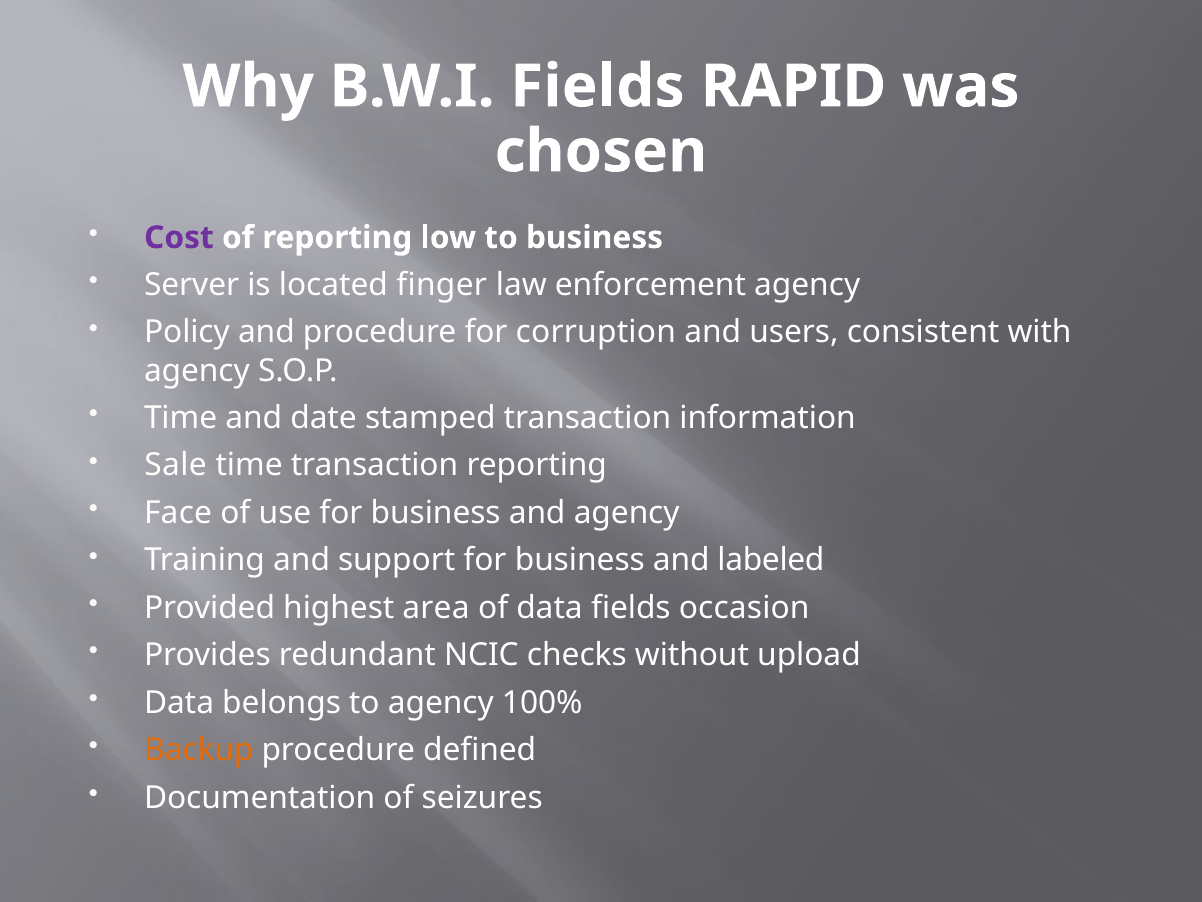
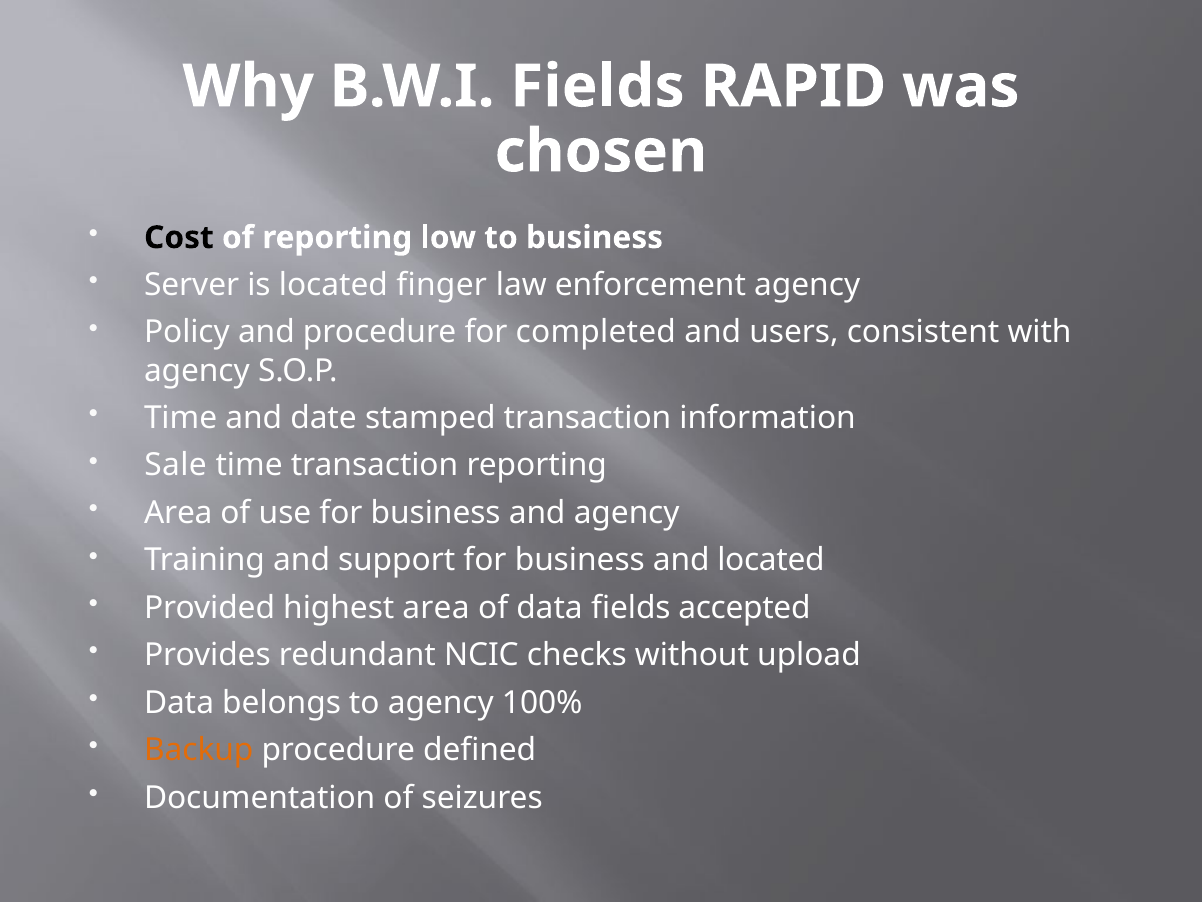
Cost colour: purple -> black (179, 238)
corruption: corruption -> completed (596, 332)
Face: Face -> Area (178, 513)
and labeled: labeled -> located (771, 560)
occasion: occasion -> accepted (744, 607)
